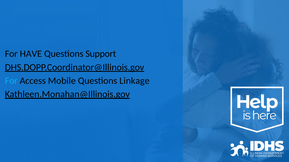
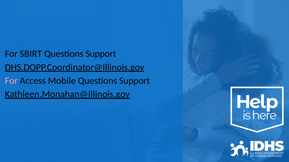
HAVE: HAVE -> SBIRT (31, 54)
For colour: light blue -> pink (11, 81)
Linkage: Linkage -> Support (135, 81)
